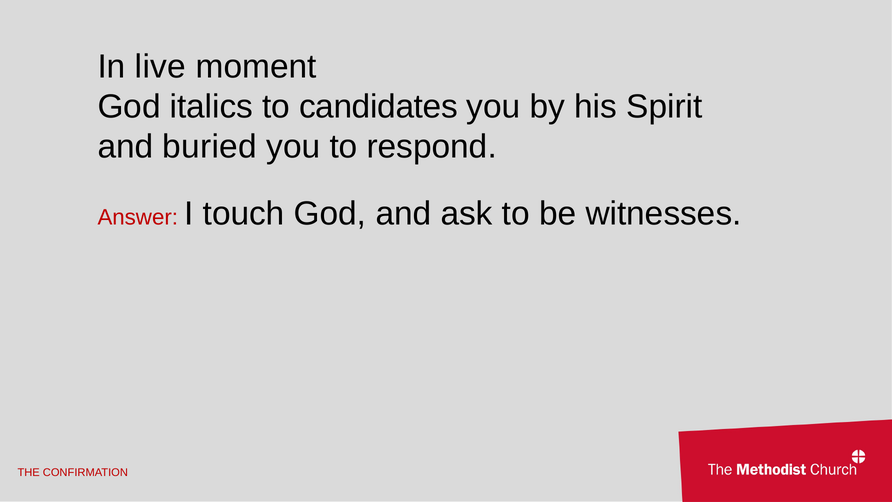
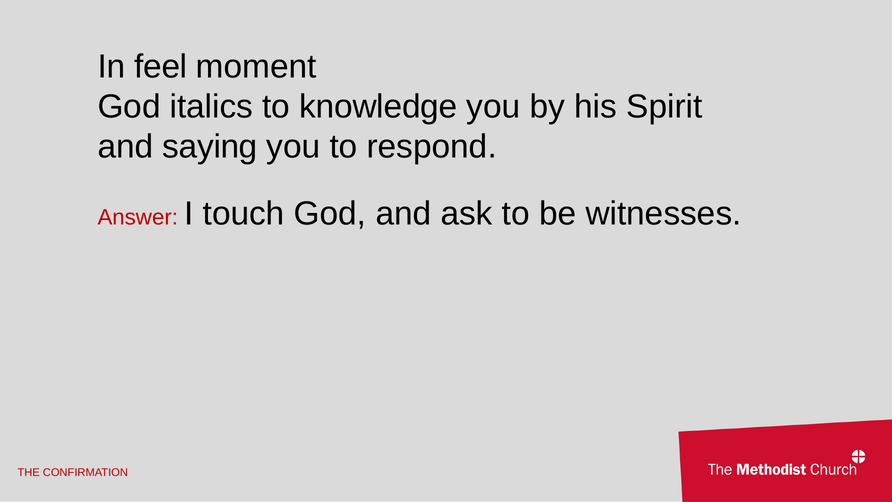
live: live -> feel (161, 67)
candidates: candidates -> knowledge (378, 107)
buried: buried -> saying (210, 147)
